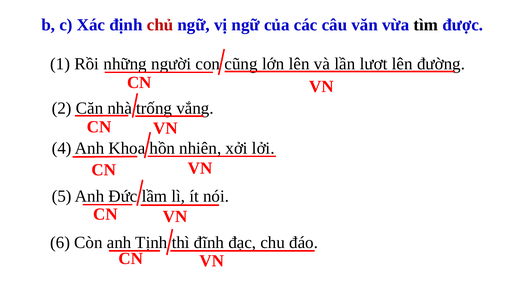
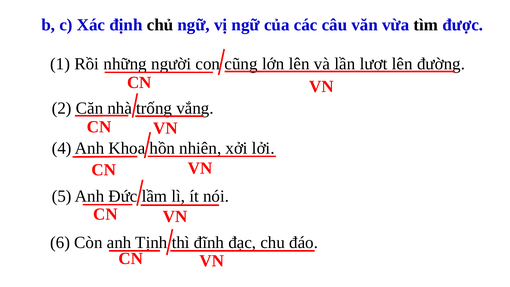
chủ colour: red -> black (160, 25)
